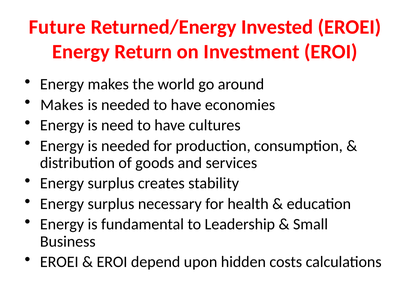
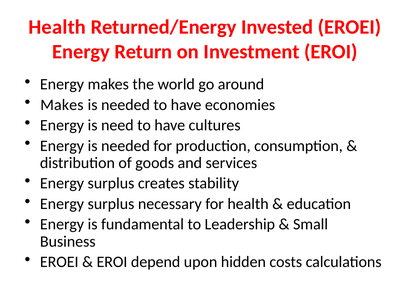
Future: Future -> Health (57, 27)
